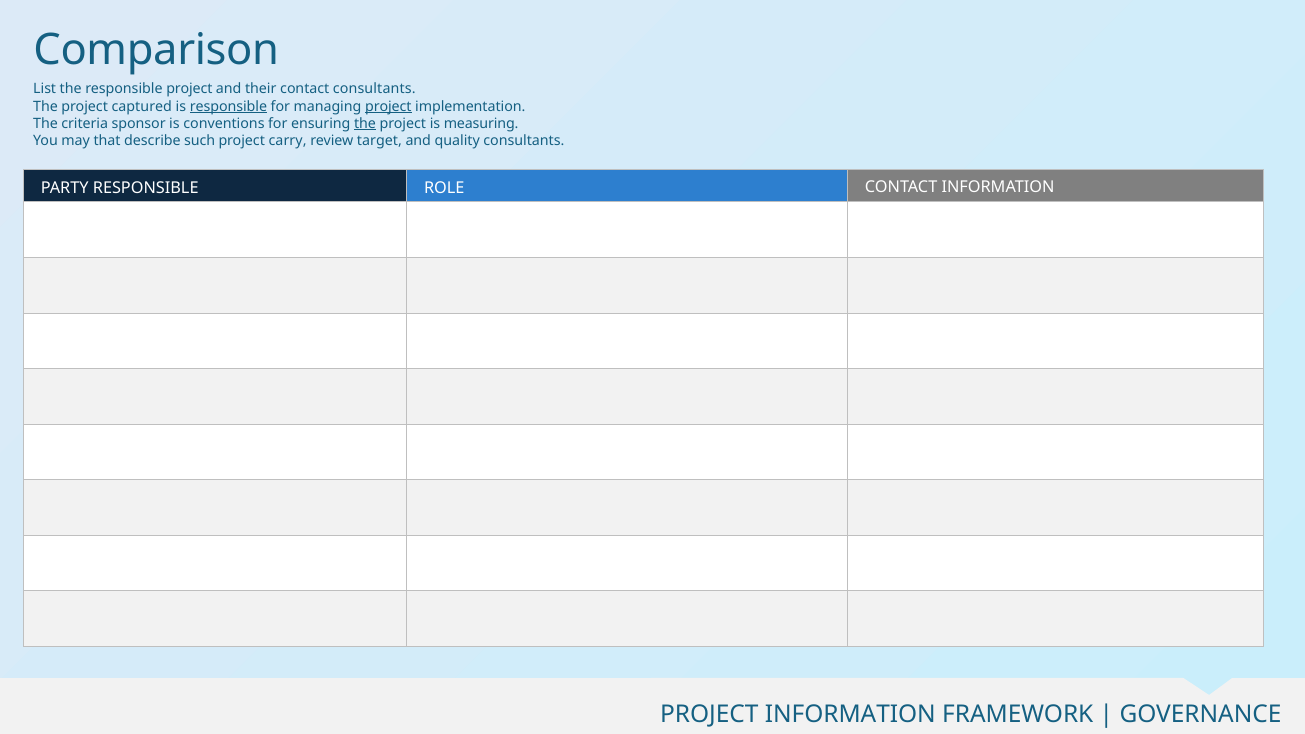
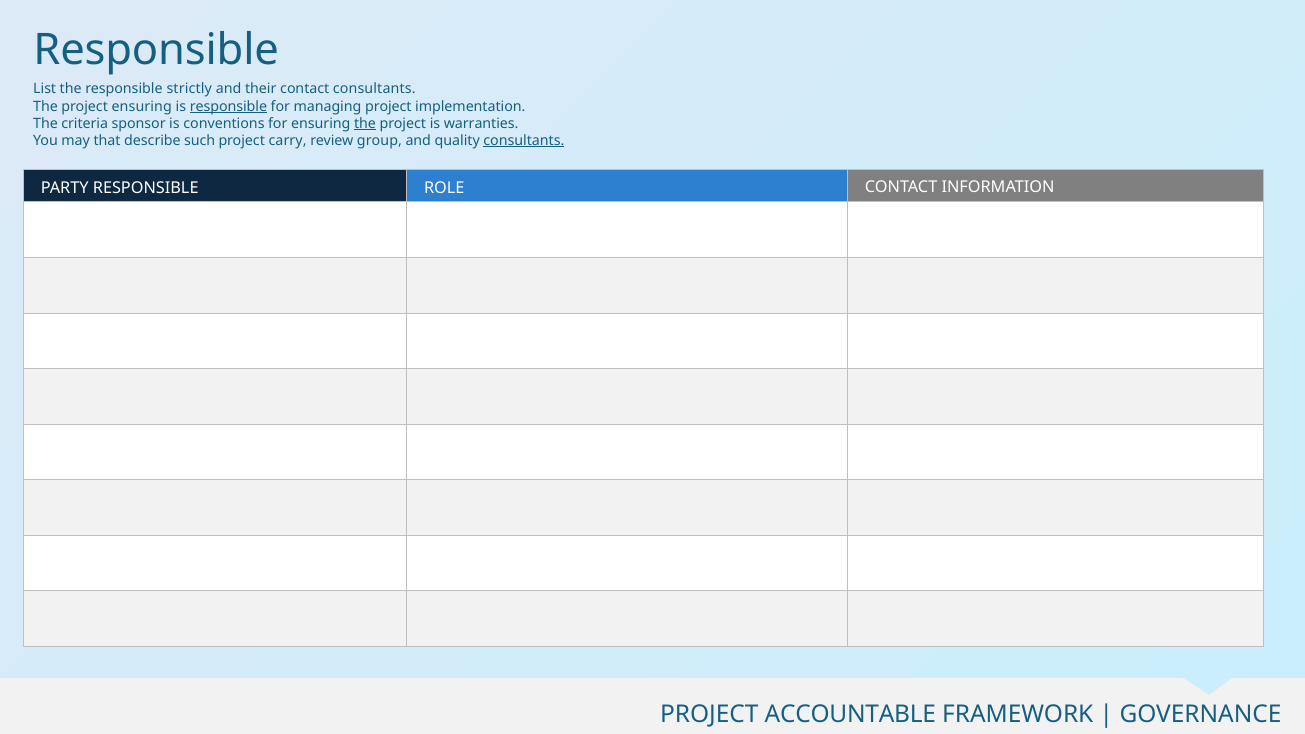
Comparison: Comparison -> Responsible (156, 50)
responsible project: project -> strictly (189, 89)
project captured: captured -> ensuring (142, 106)
project underline: present -> none (388, 106)
measuring: measuring -> warranties (481, 123)
target: target -> group (379, 141)
consultants underline: none -> present (524, 141)
PROJECT INFORMATION: INFORMATION -> ACCOUNTABLE (850, 714)
